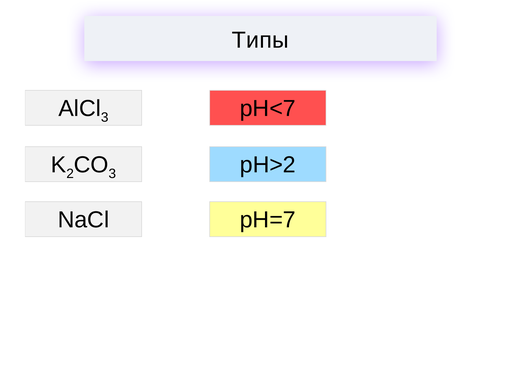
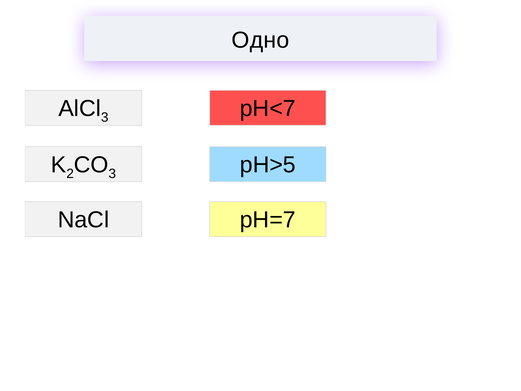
Типы: Типы -> Одно (260, 40)
pH>2: pH>2 -> pH>5 (268, 165)
